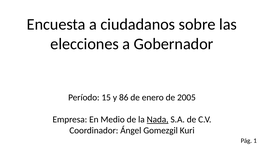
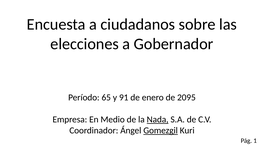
15: 15 -> 65 (106, 97)
86: 86 -> 91 (124, 97)
2005: 2005 -> 2095 (186, 97)
Gomezgil underline: none -> present (161, 130)
